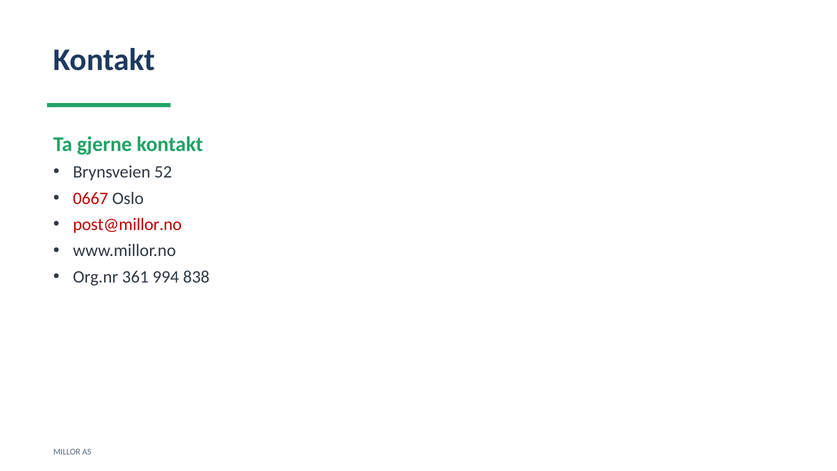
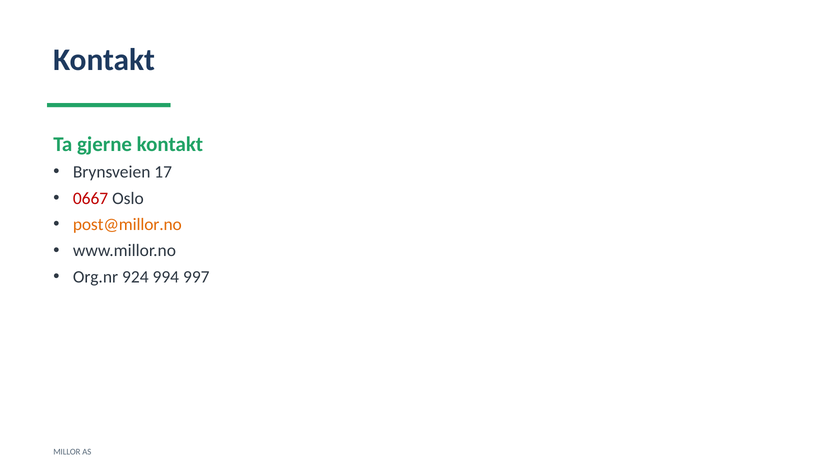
52: 52 -> 17 (163, 172)
post@millor.no colour: red -> orange (127, 224)
361: 361 -> 924 (135, 277)
838: 838 -> 997 (196, 277)
